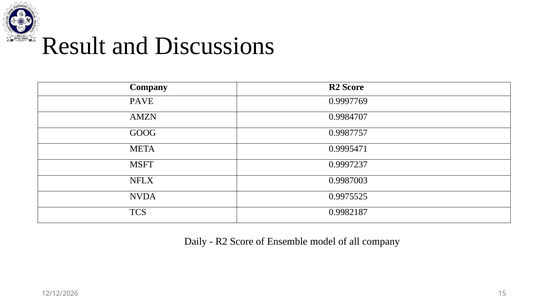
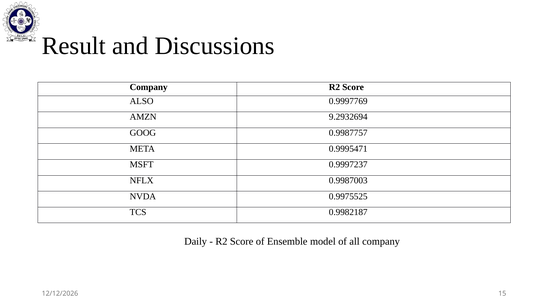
PAVE: PAVE -> ALSO (142, 101)
0.9984707: 0.9984707 -> 9.2932694 (348, 117)
